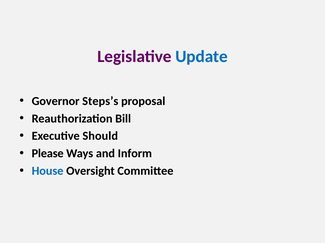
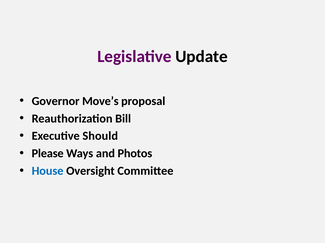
Update colour: blue -> black (202, 57)
Steps’s: Steps’s -> Move’s (100, 101)
Inform: Inform -> Photos (135, 154)
